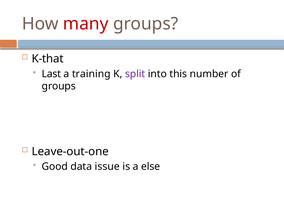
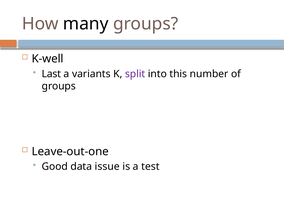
many colour: red -> black (86, 24)
K-that: K-that -> K-well (48, 59)
training: training -> variants (91, 74)
else: else -> test (150, 167)
